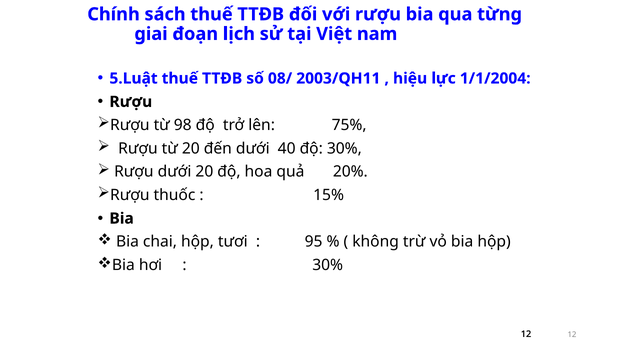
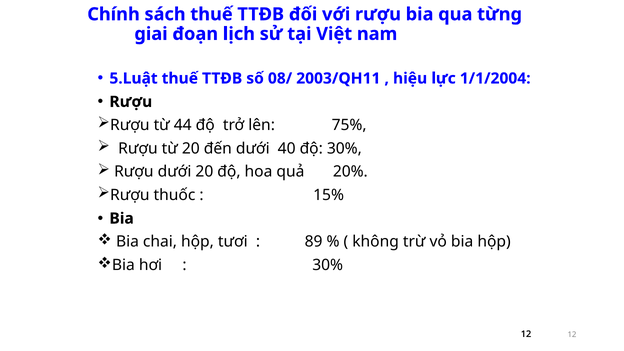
98: 98 -> 44 (183, 125)
95: 95 -> 89 (314, 242)
